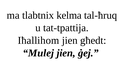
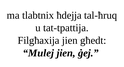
kelma: kelma -> ħdejja (69, 15)
Iħallihom: Iħallihom -> Filgħaxija (39, 40)
